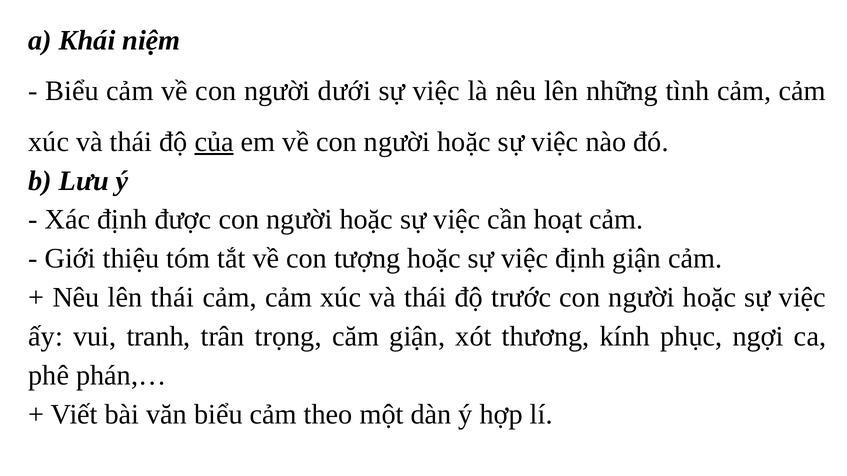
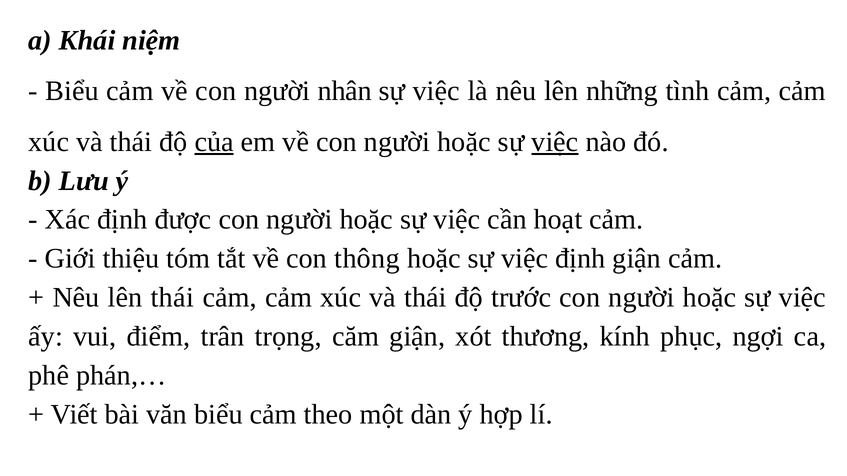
dưới: dưới -> nhân (345, 91)
việc underline: none -> present (555, 142)
tượng: tượng -> thông (367, 259)
tranh: tranh -> điểm (158, 337)
